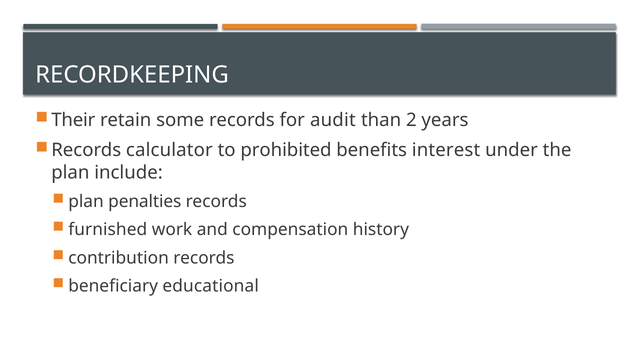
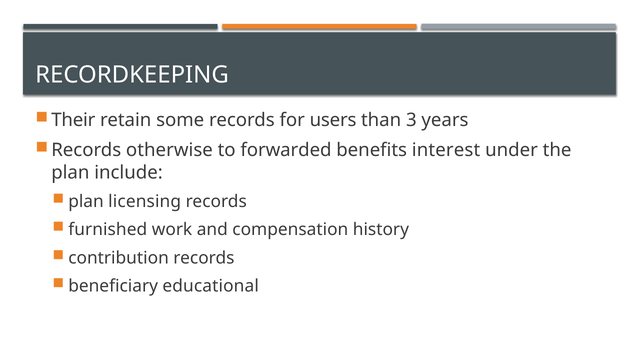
audit: audit -> users (333, 120)
2: 2 -> 3 (411, 120)
calculator: calculator -> otherwise (169, 151)
prohibited: prohibited -> forwarded (286, 151)
penalties: penalties -> licensing (145, 202)
